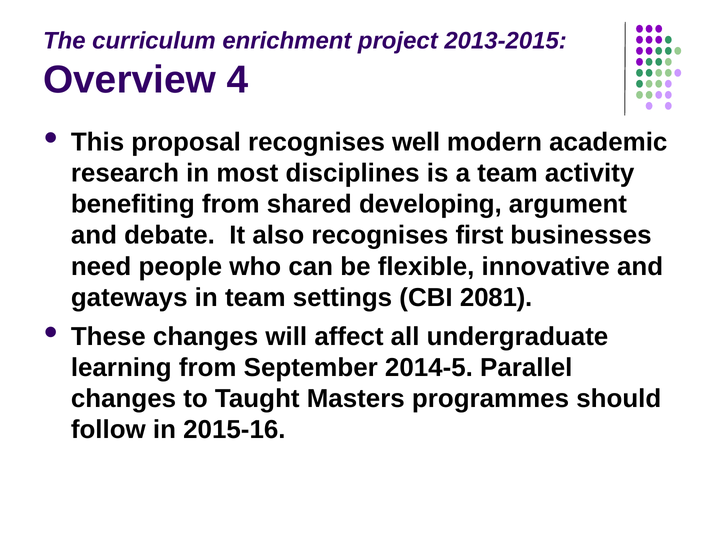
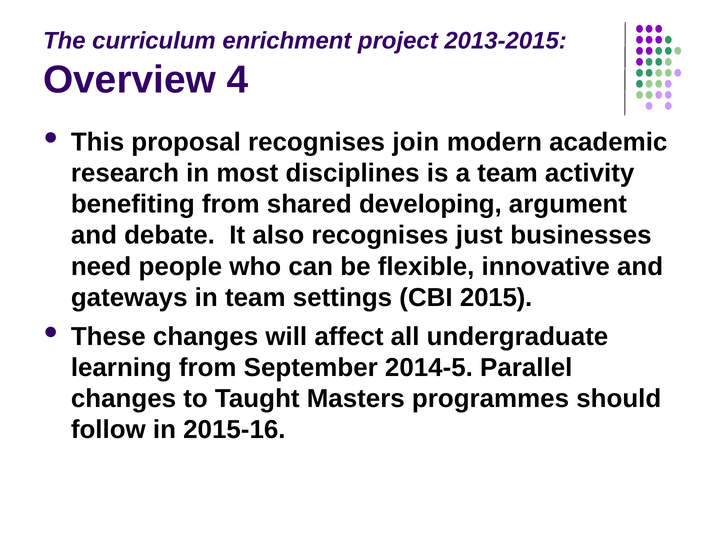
well: well -> join (416, 142)
first: first -> just (479, 235)
2081: 2081 -> 2015 (496, 297)
